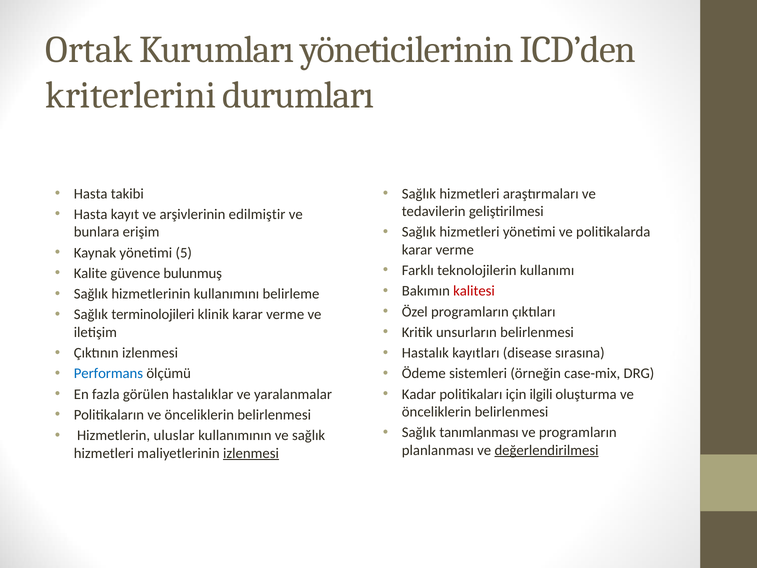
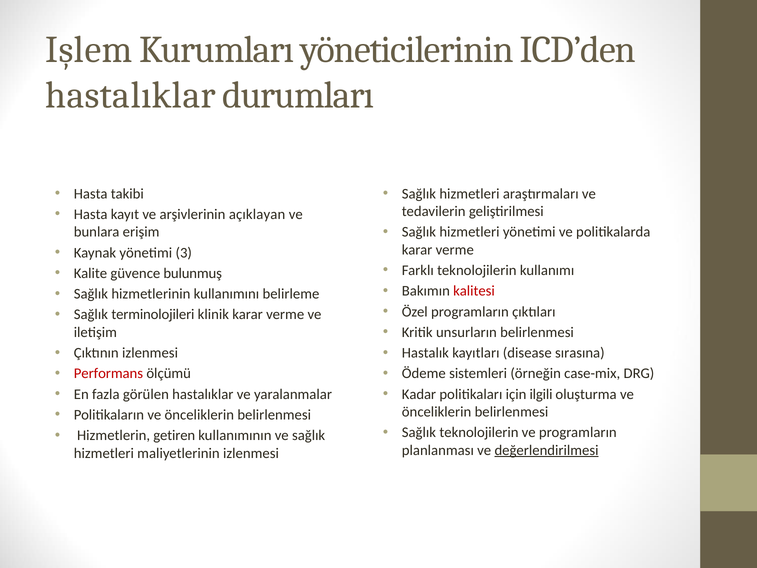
Ortak: Ortak -> Işlem (89, 50)
kriterlerini: kriterlerini -> hastalıklar (130, 95)
edilmiştir: edilmiştir -> açıklayan (257, 214)
5: 5 -> 3 (184, 253)
Performans colour: blue -> red (108, 373)
Sağlık tanımlanması: tanımlanması -> teknolojilerin (479, 432)
uluslar: uluslar -> getiren (174, 435)
izlenmesi underline: present -> none (251, 453)
